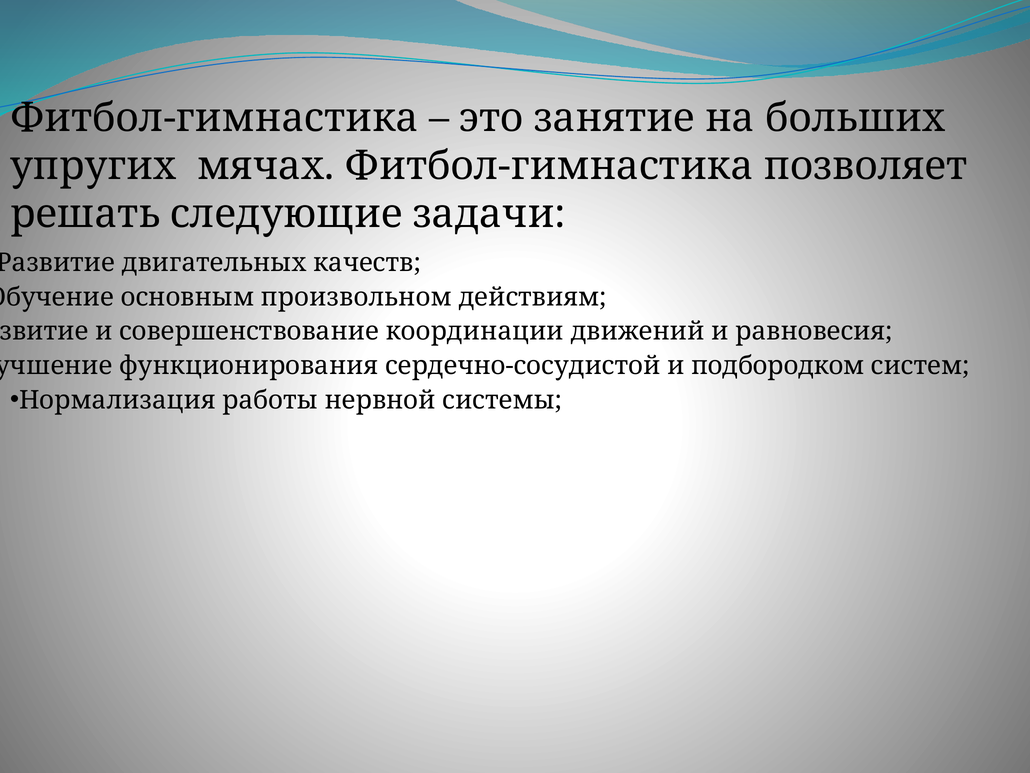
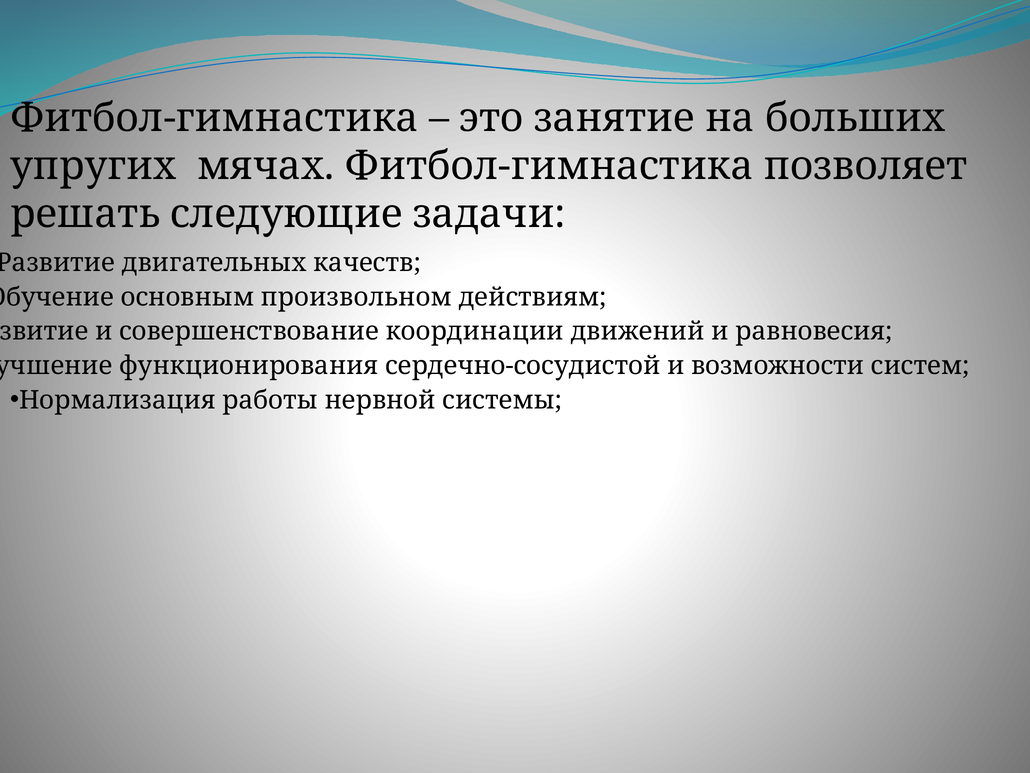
подбородком: подбородком -> возможности (778, 366)
